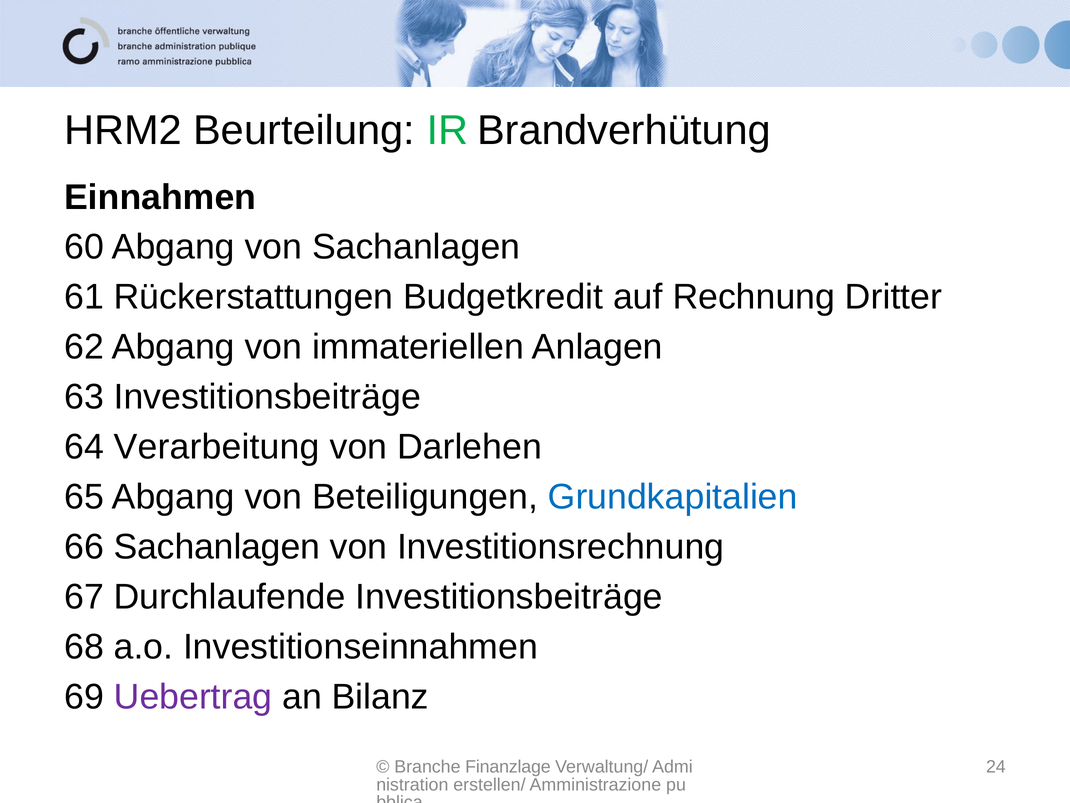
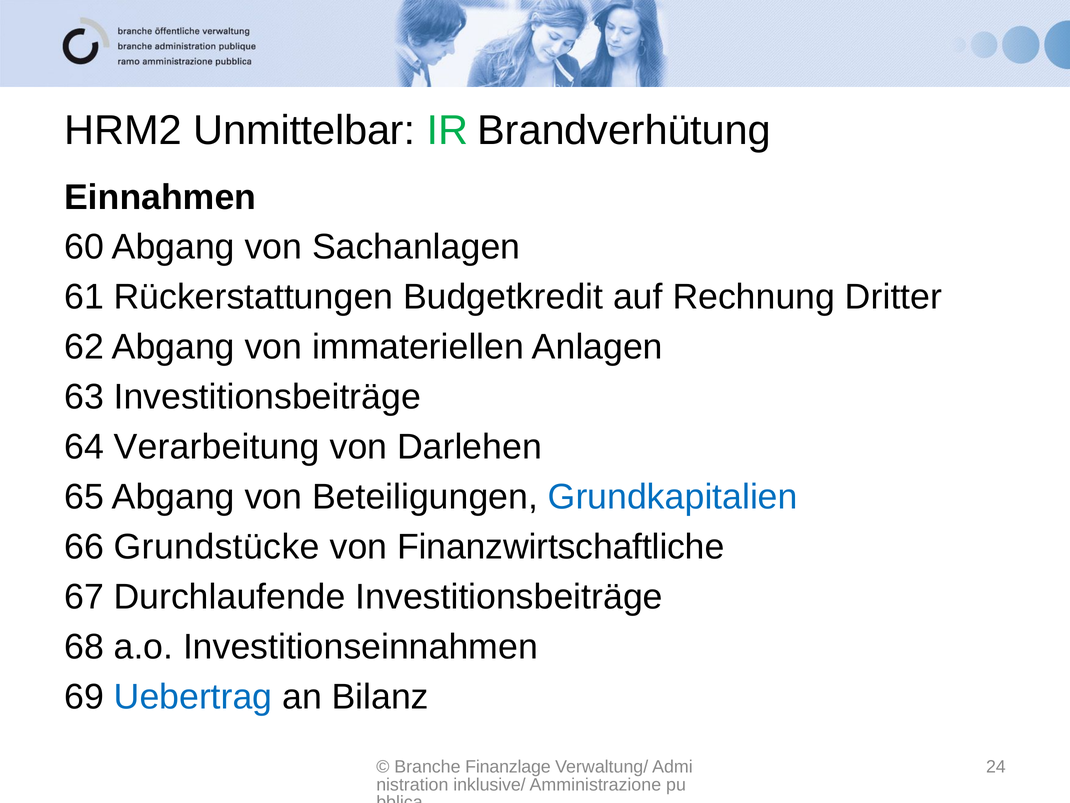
Beurteilung: Beurteilung -> Unmittelbar (304, 131)
66 Sachanlagen: Sachanlagen -> Grundstücke (217, 547)
Investitionsrechnung: Investitionsrechnung -> Finanzwirtschaftliche (561, 547)
Uebertrag colour: purple -> blue (193, 696)
erstellen/: erstellen/ -> inklusive/ (490, 784)
